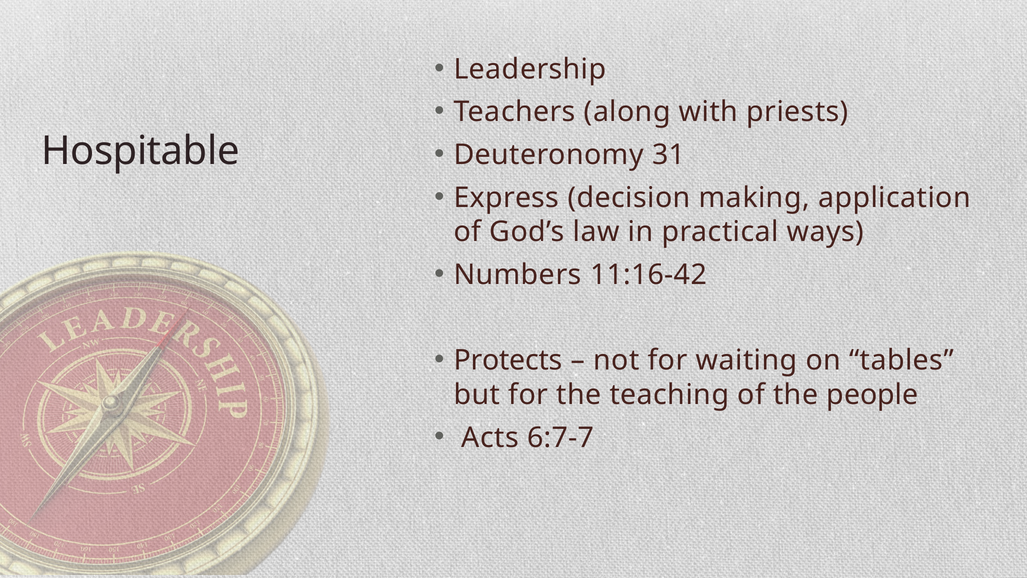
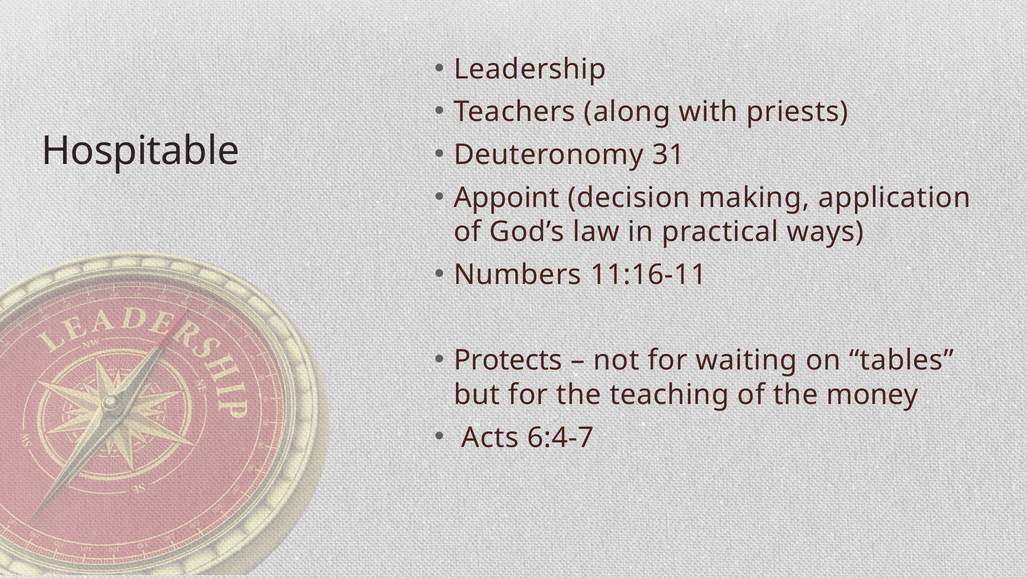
Express: Express -> Appoint (507, 198)
11:16-42: 11:16-42 -> 11:16-11 (648, 275)
people: people -> money (872, 395)
6:7-7: 6:7-7 -> 6:4-7 (561, 437)
